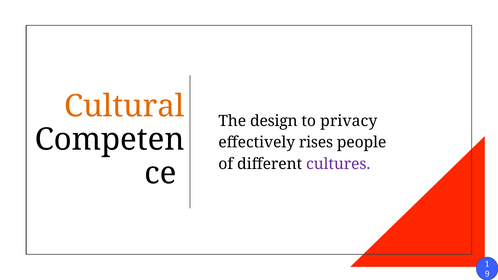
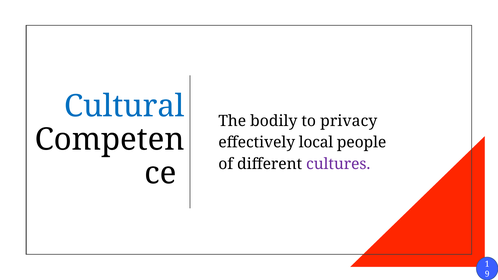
Cultural colour: orange -> blue (124, 106)
design: design -> bodily (274, 121)
rises: rises -> local (316, 143)
